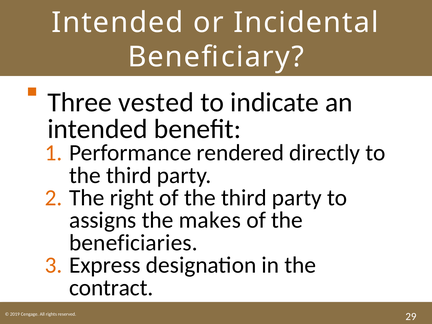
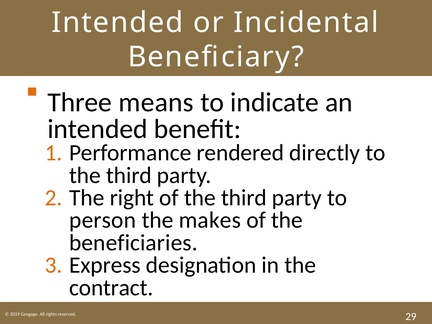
vested: vested -> means (156, 102)
assigns: assigns -> person (103, 220)
